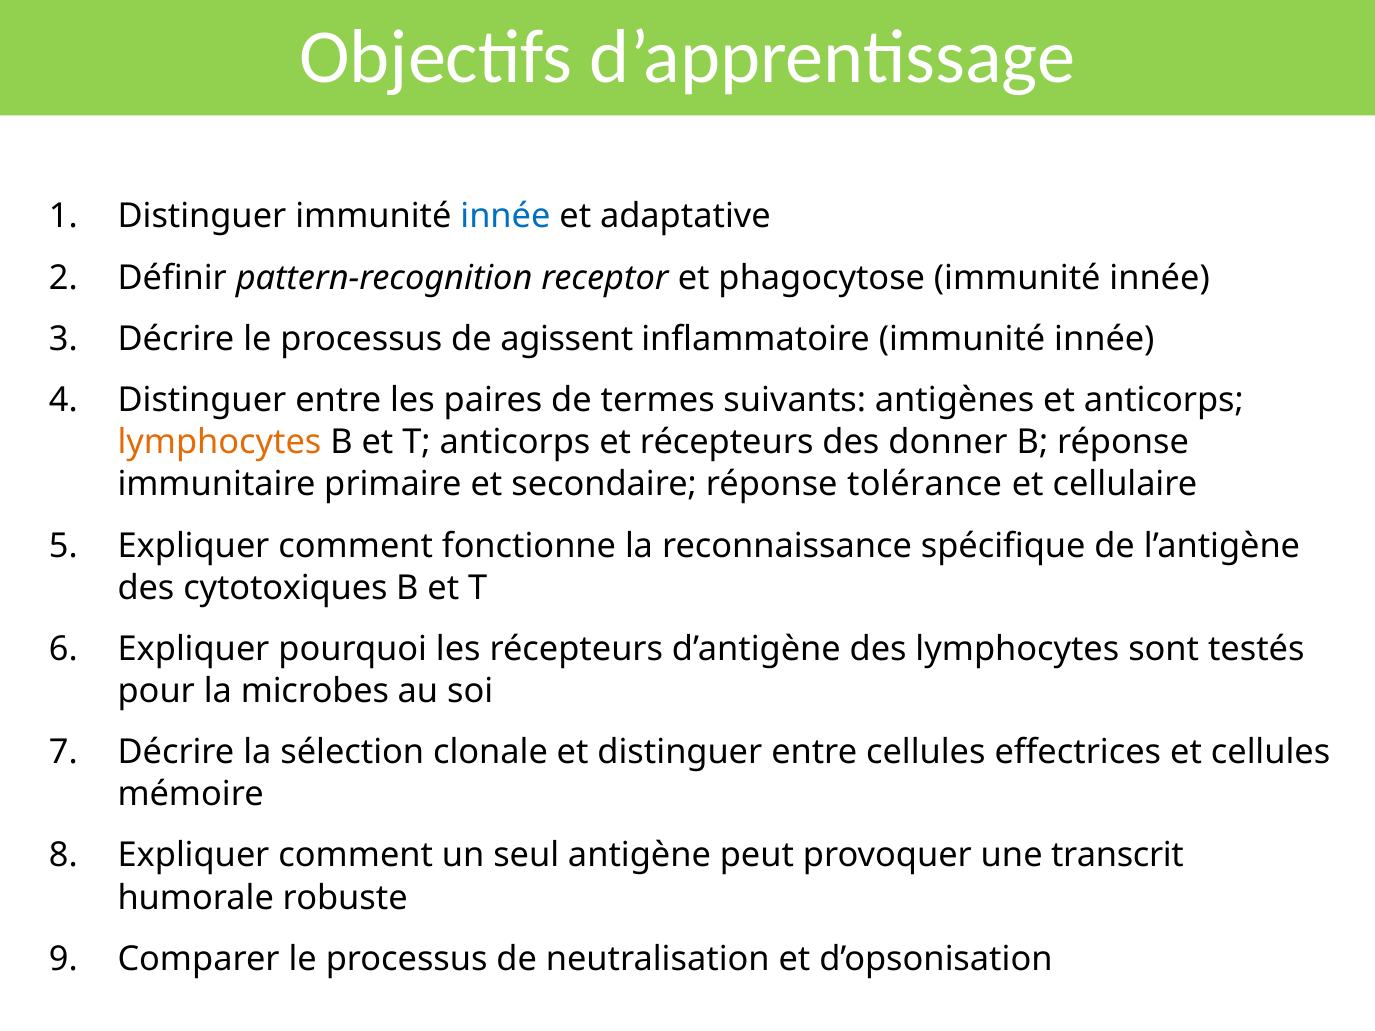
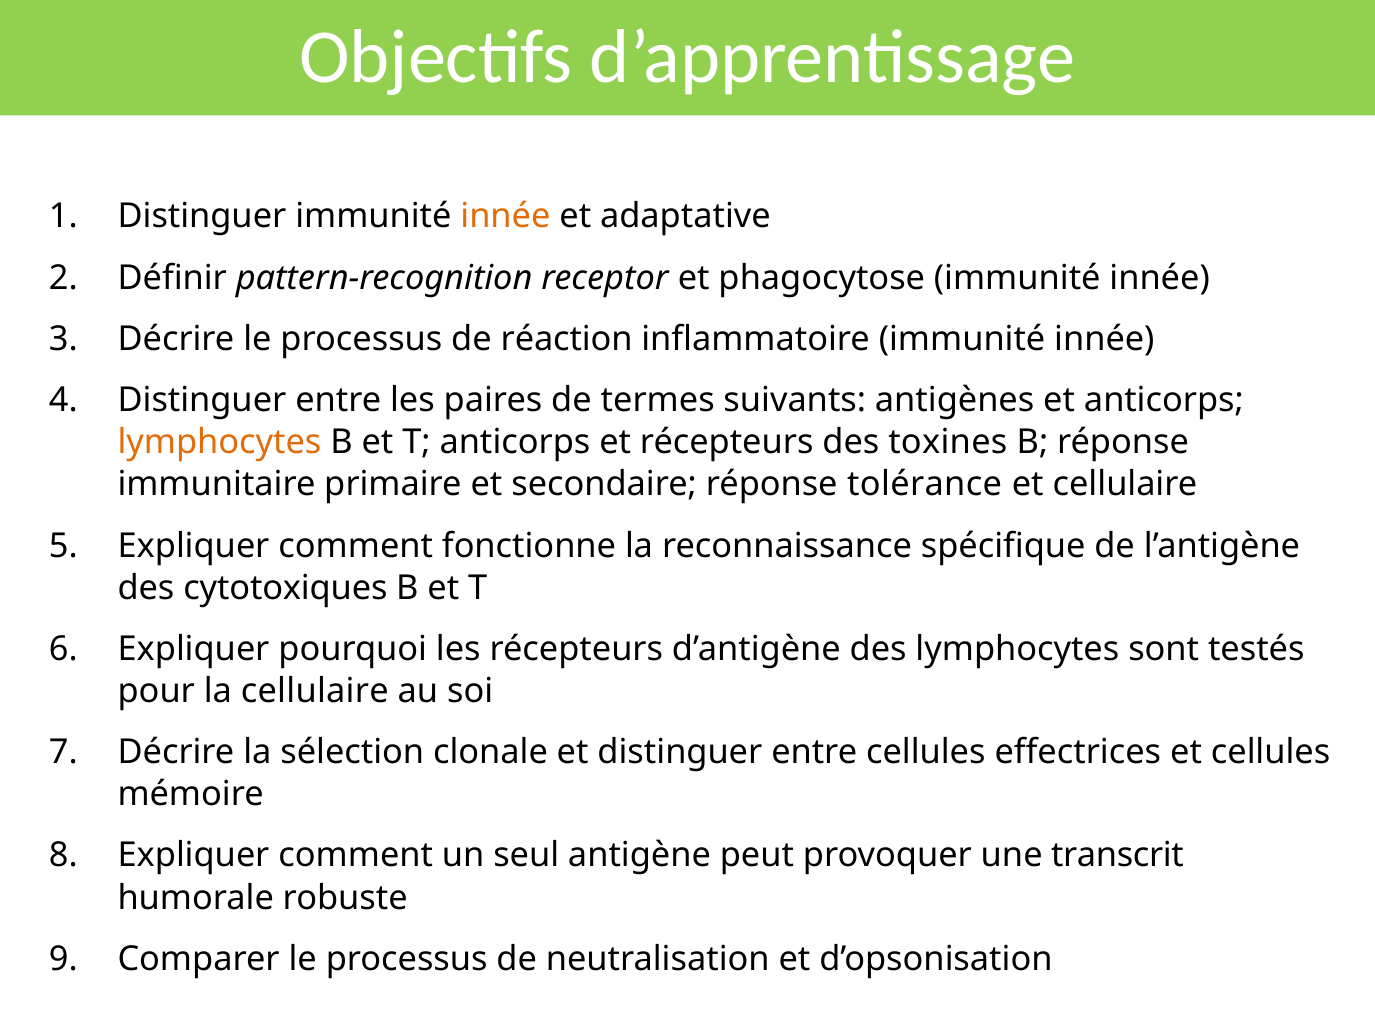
innée colour: blue -> orange (505, 217)
agissent: agissent -> réaction (567, 339)
donner: donner -> toxines (948, 442)
la microbes: microbes -> cellulaire (315, 691)
